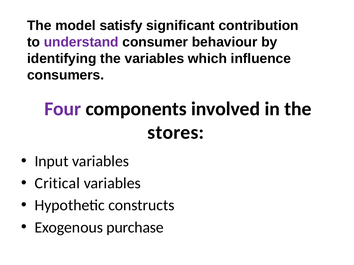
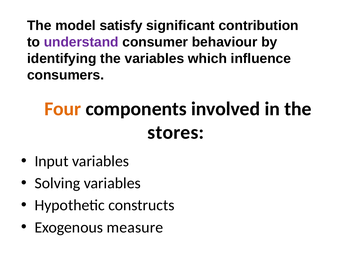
Four colour: purple -> orange (63, 109)
Critical: Critical -> Solving (57, 184)
purchase: purchase -> measure (135, 228)
